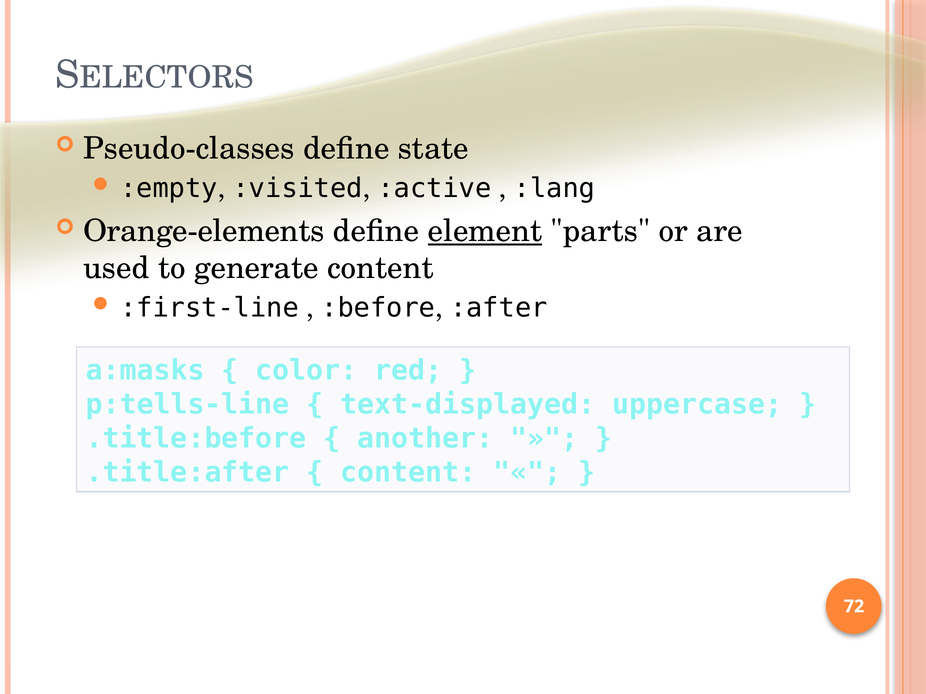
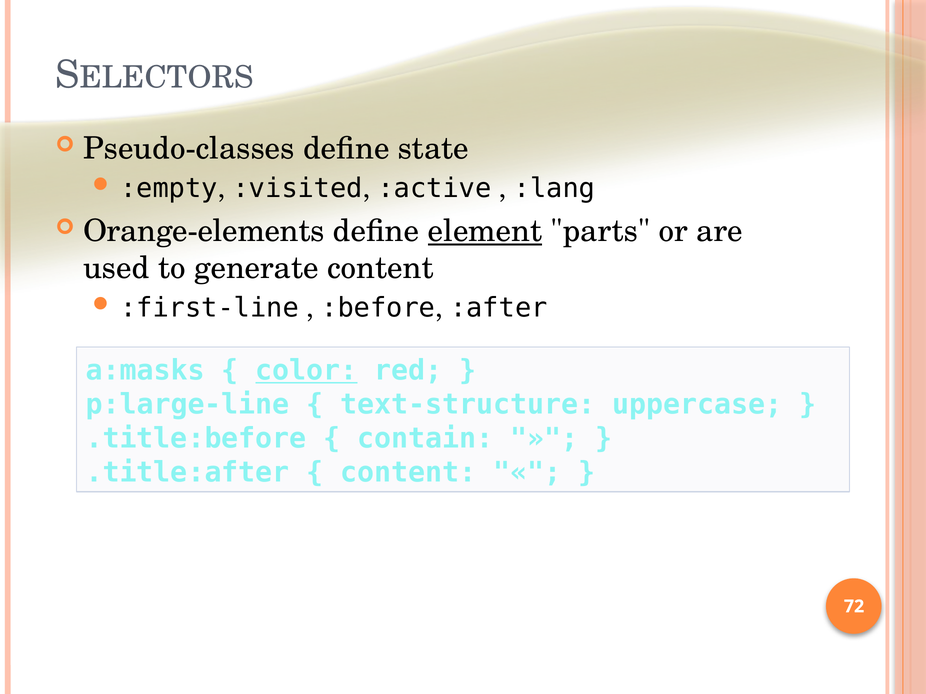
color underline: none -> present (306, 371)
p:tells-line: p:tells-line -> p:large-line (188, 405)
text-displayed: text-displayed -> text-structure (468, 405)
another: another -> contain (425, 439)
